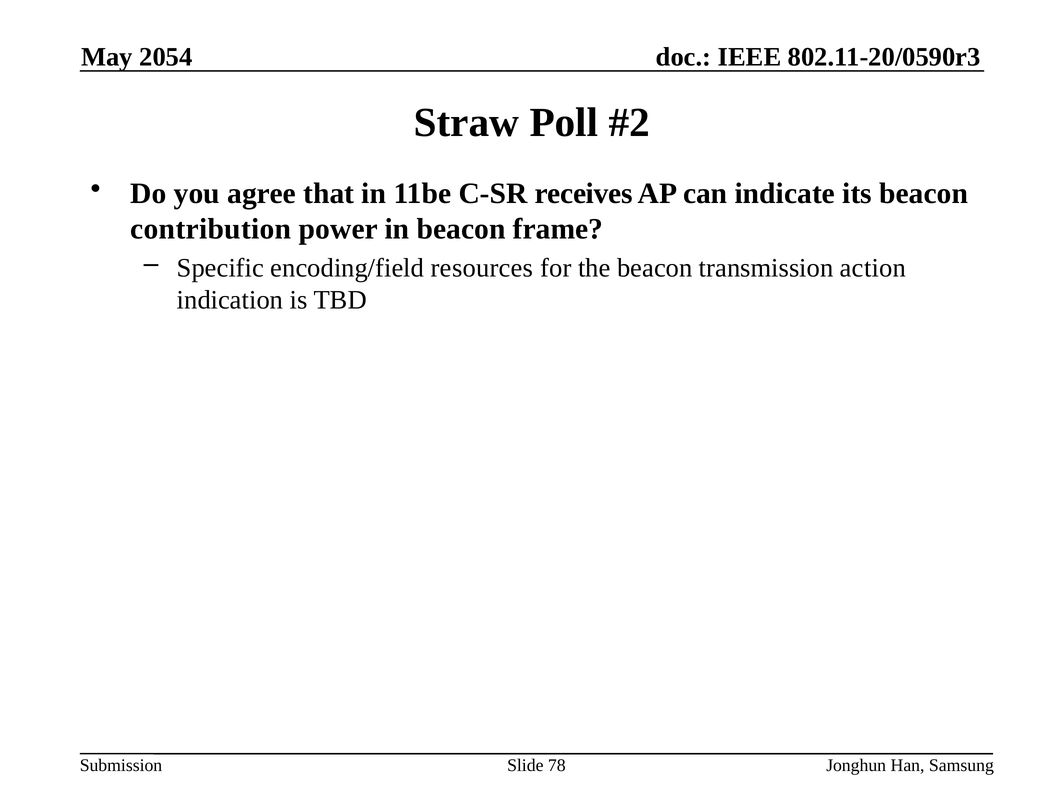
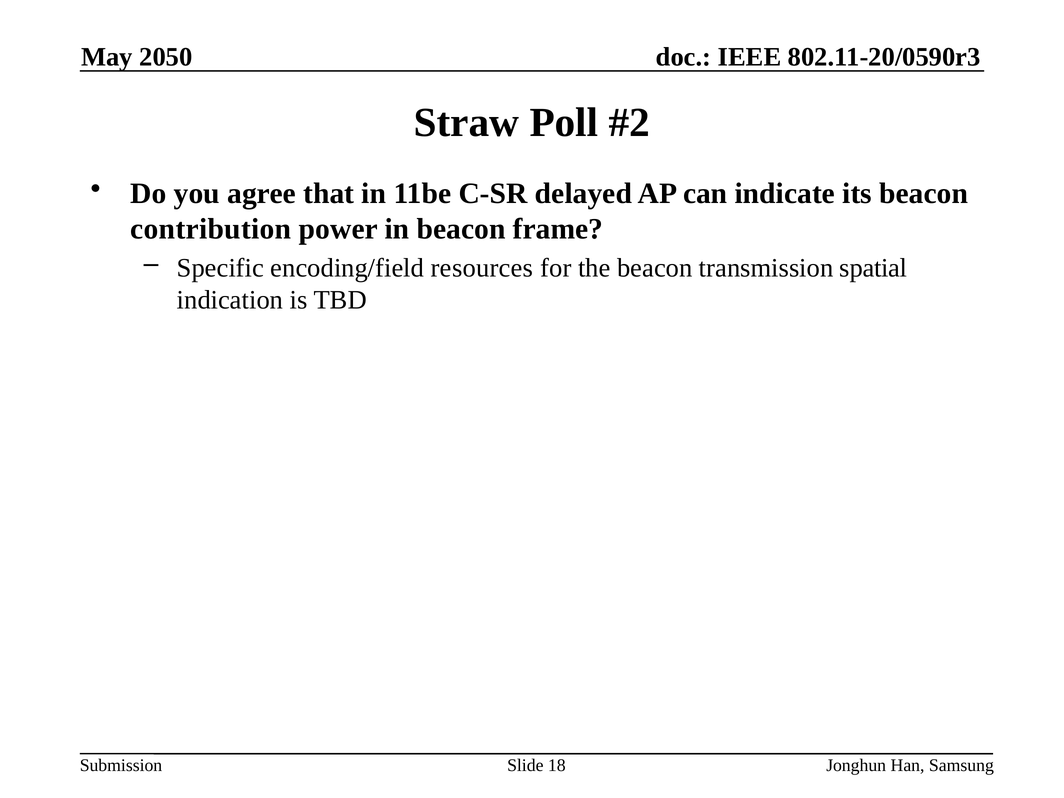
2054: 2054 -> 2050 (166, 57)
receives: receives -> delayed (583, 194)
action: action -> spatial (873, 268)
78: 78 -> 18 (557, 765)
